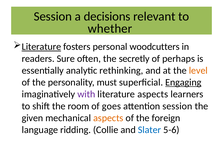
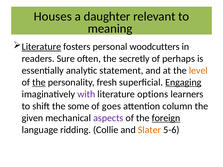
Session: Session -> Houses (53, 16)
decisions: decisions -> daughter (107, 16)
whether: whether -> meaning (110, 29)
rethinking: rethinking -> statement (121, 71)
the underline: none -> present (39, 82)
must: must -> fresh (107, 82)
literature aspects: aspects -> options (153, 94)
room: room -> some (79, 106)
attention session: session -> column (177, 106)
aspects colour: orange -> purple (108, 118)
foreign underline: none -> present (166, 118)
Slater colour: blue -> orange (150, 130)
